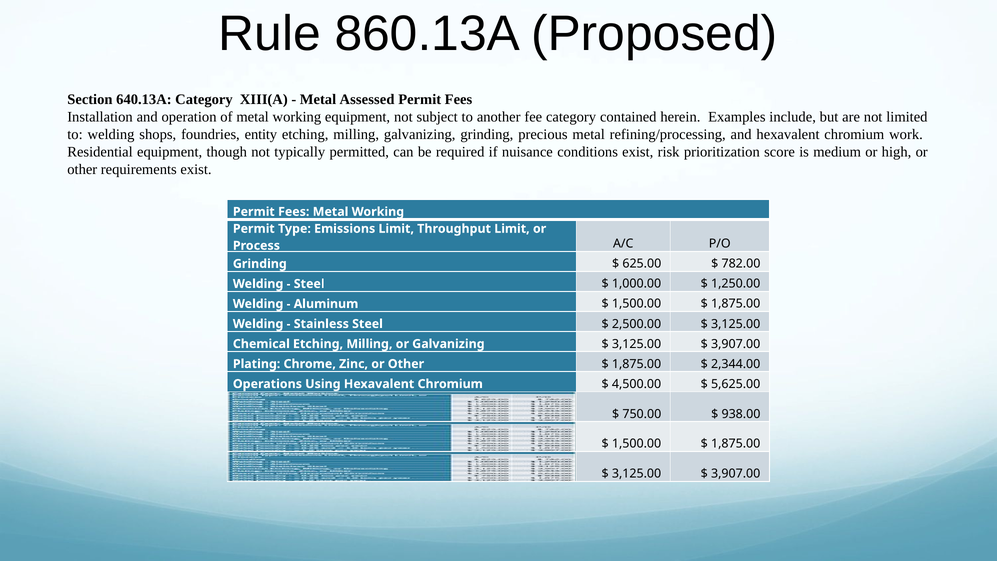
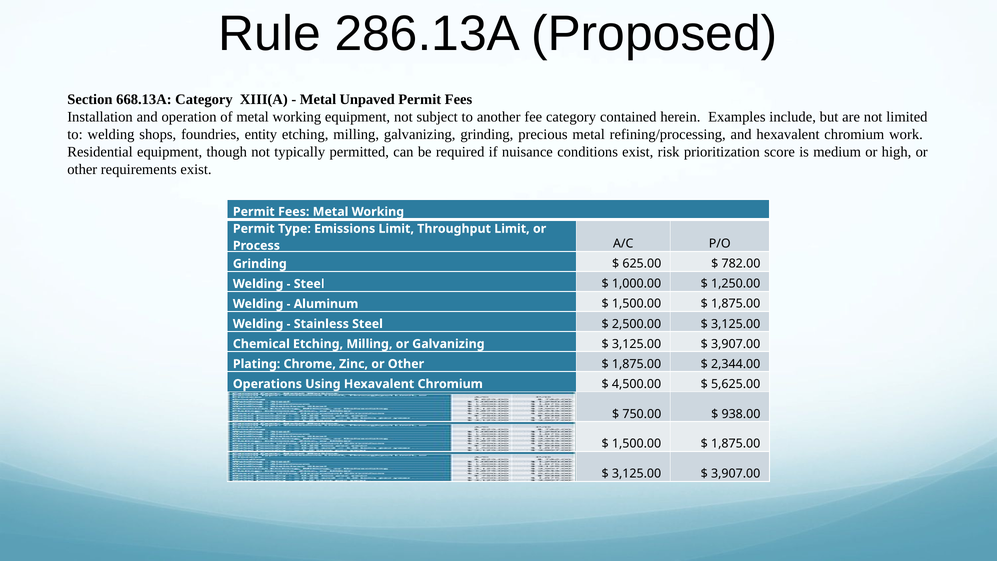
860.13A: 860.13A -> 286.13A (427, 34)
640.13A: 640.13A -> 668.13A (144, 99)
Assessed: Assessed -> Unpaved (367, 99)
